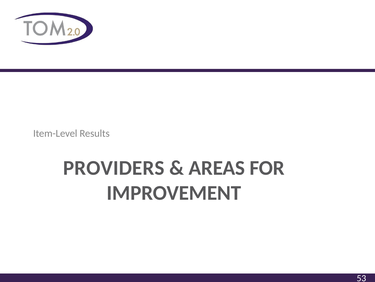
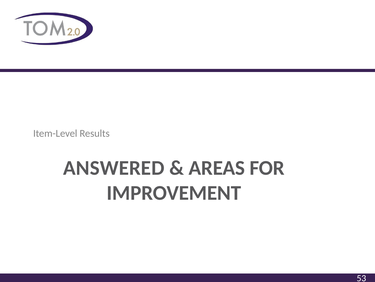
PROVIDERS: PROVIDERS -> ANSWERED (114, 168)
